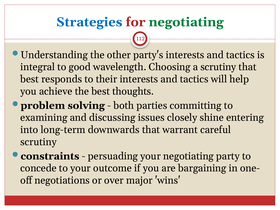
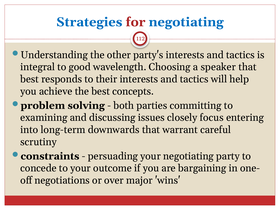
negotiating colour: green -> blue (186, 22)
a scrutiny: scrutiny -> speaker (218, 67)
thoughts: thoughts -> concepts (133, 91)
shine: shine -> focus (212, 118)
